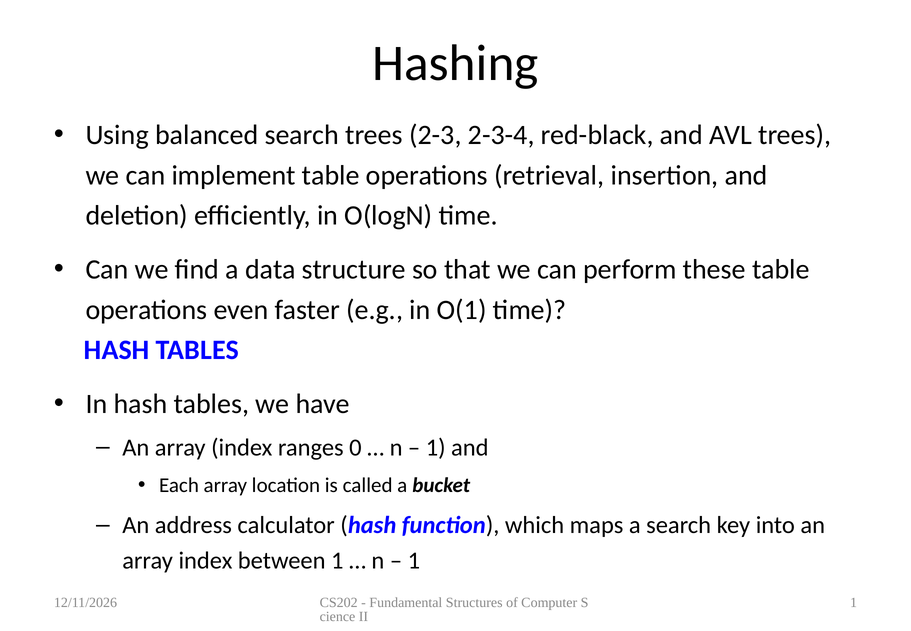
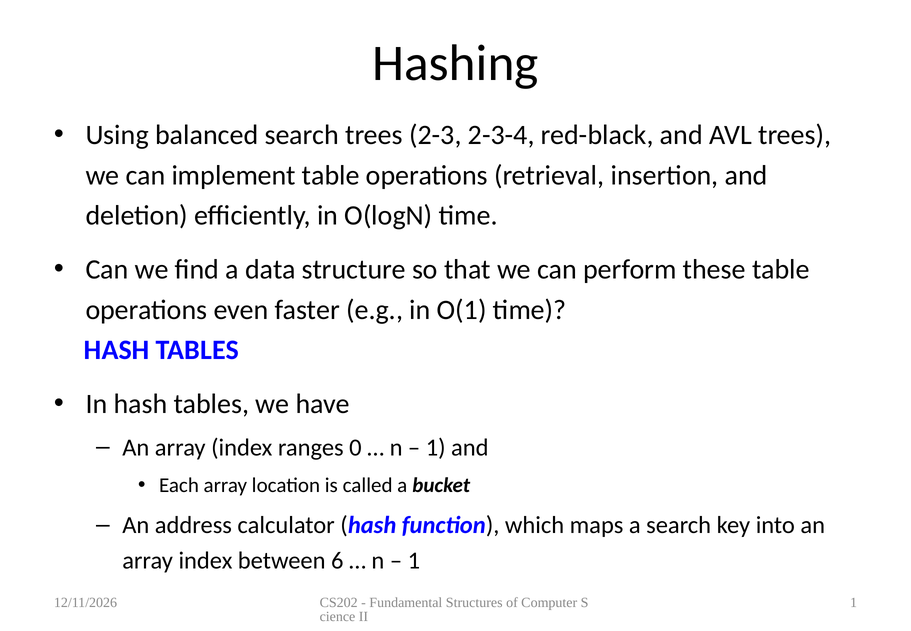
between 1: 1 -> 6 (337, 560)
